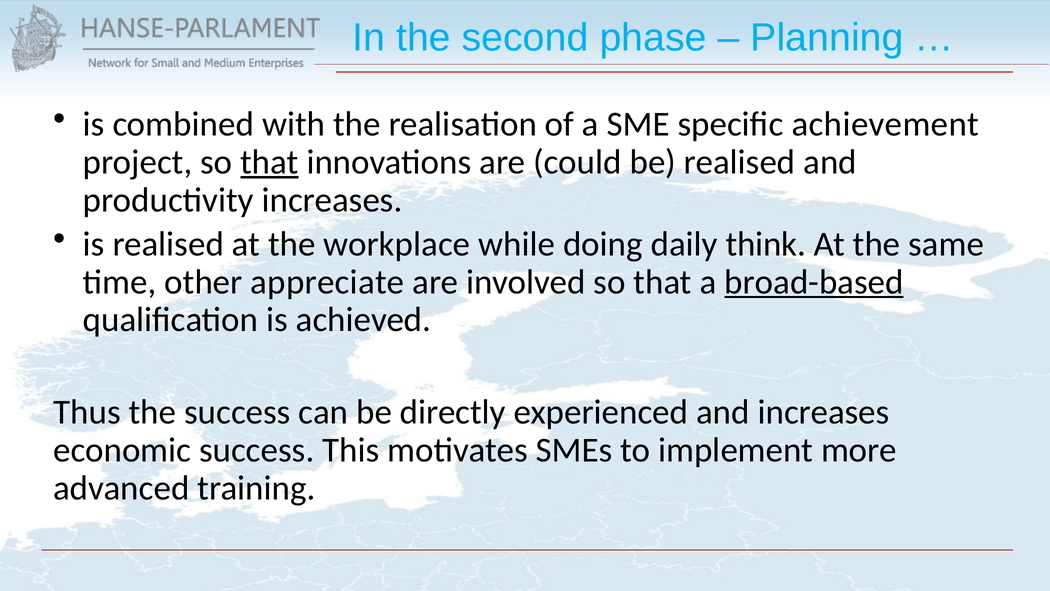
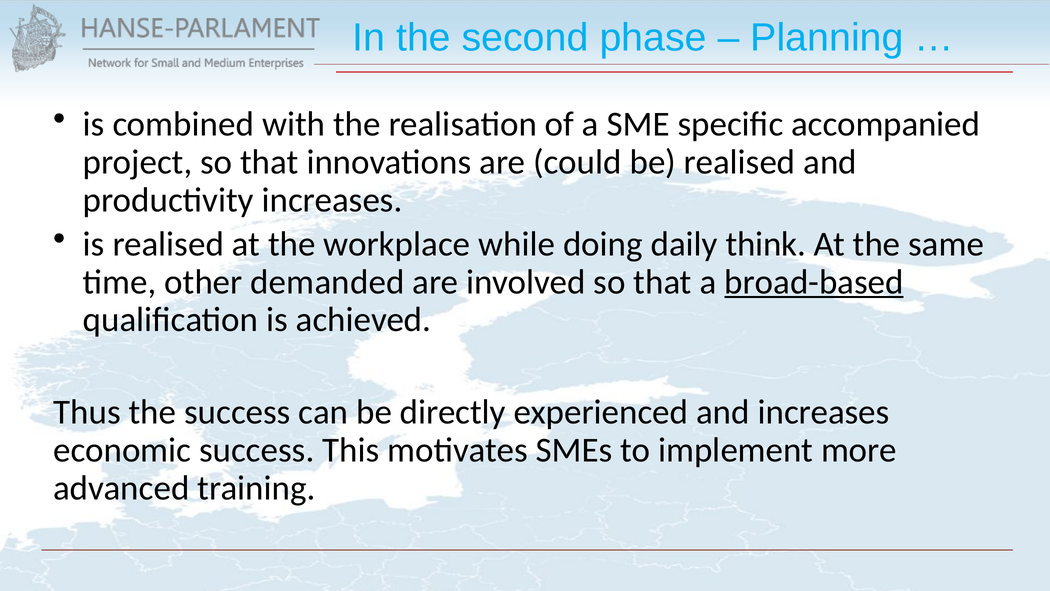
achievement: achievement -> accompanied (886, 124)
that underline: present -> none (269, 162)
appreciate: appreciate -> demanded (327, 282)
